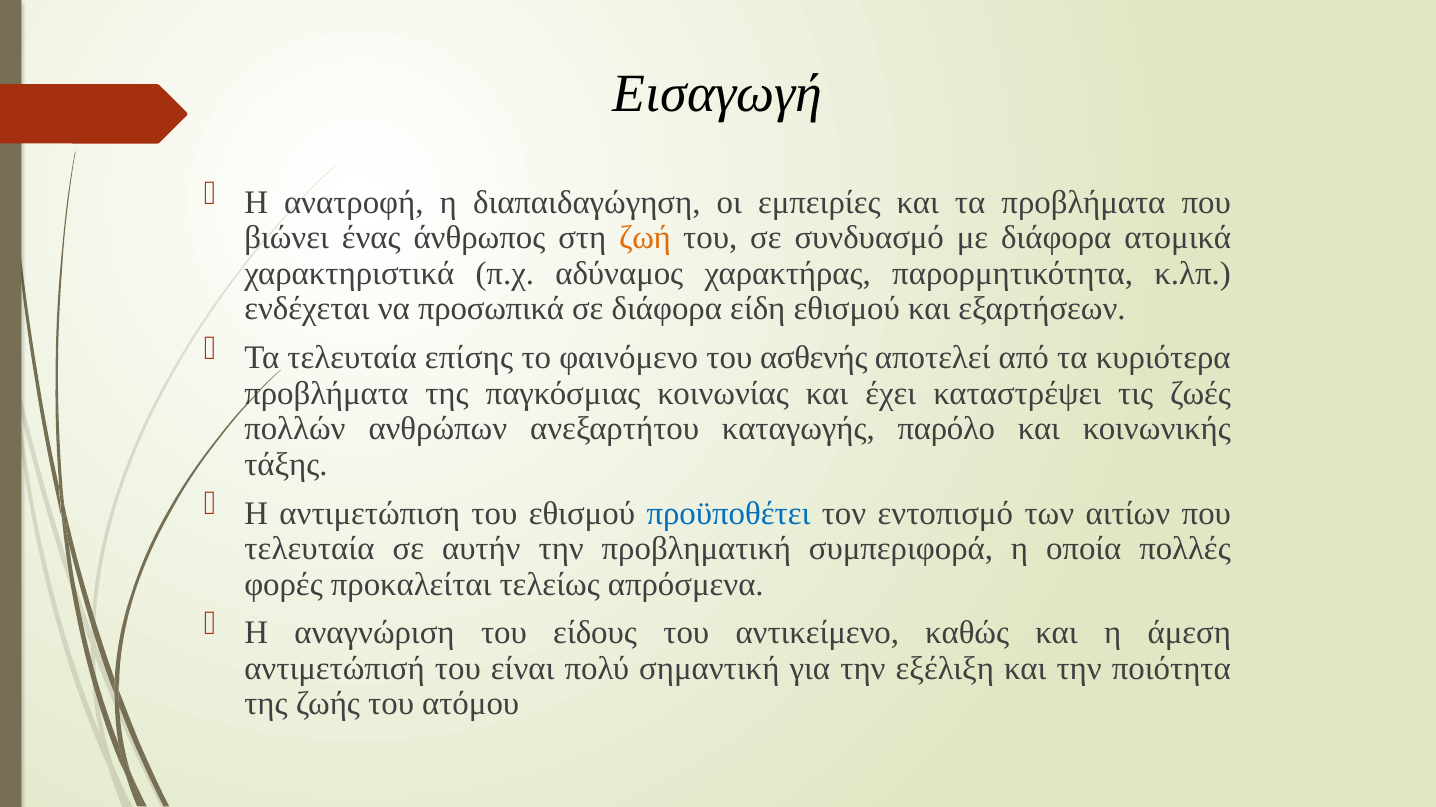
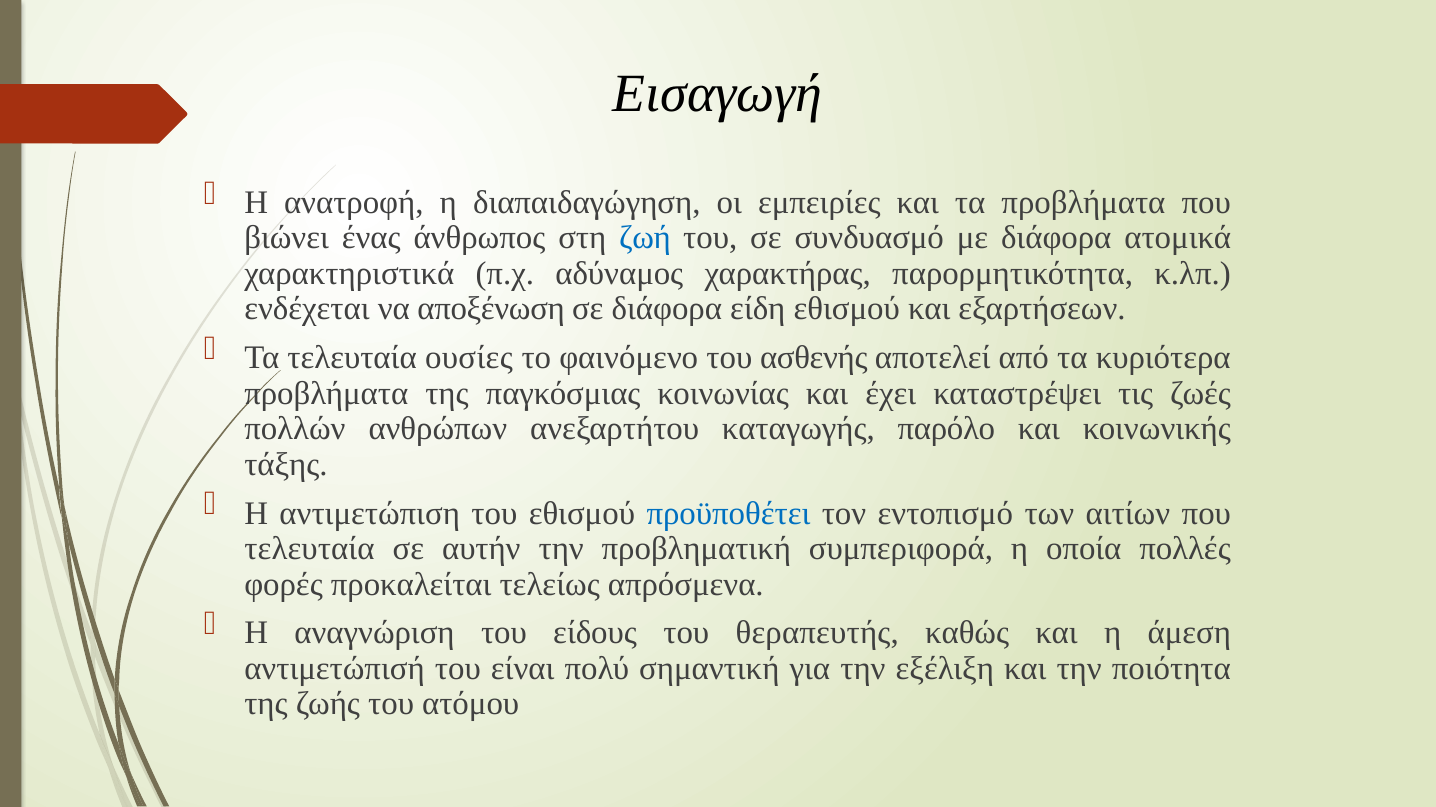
ζωή colour: orange -> blue (645, 238)
προσωπικά: προσωπικά -> αποξένωση (491, 309)
επίσης: επίσης -> ουσίες (469, 358)
αντικείμενο: αντικείμενο -> θεραπευτής (817, 634)
